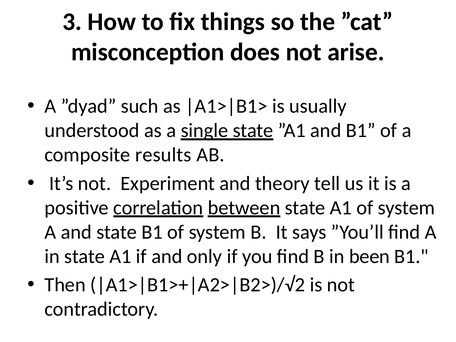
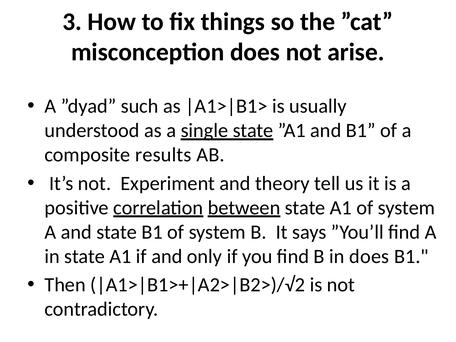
in been: been -> does (369, 256)
